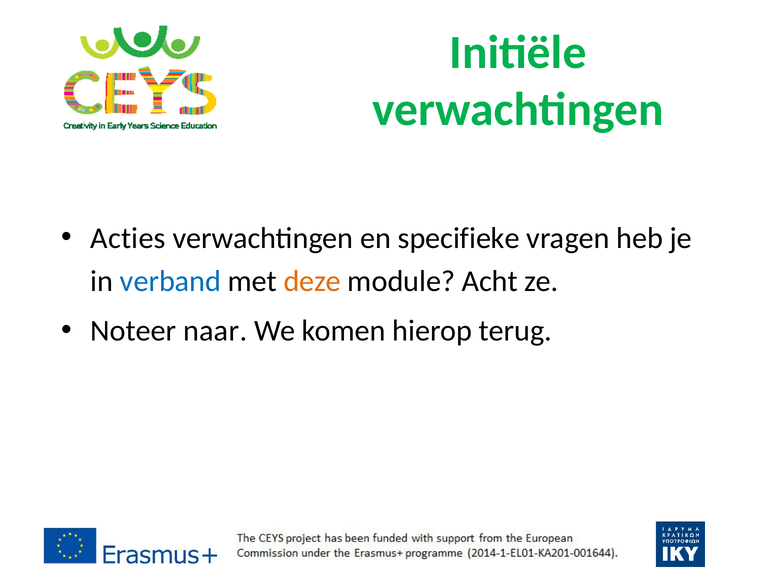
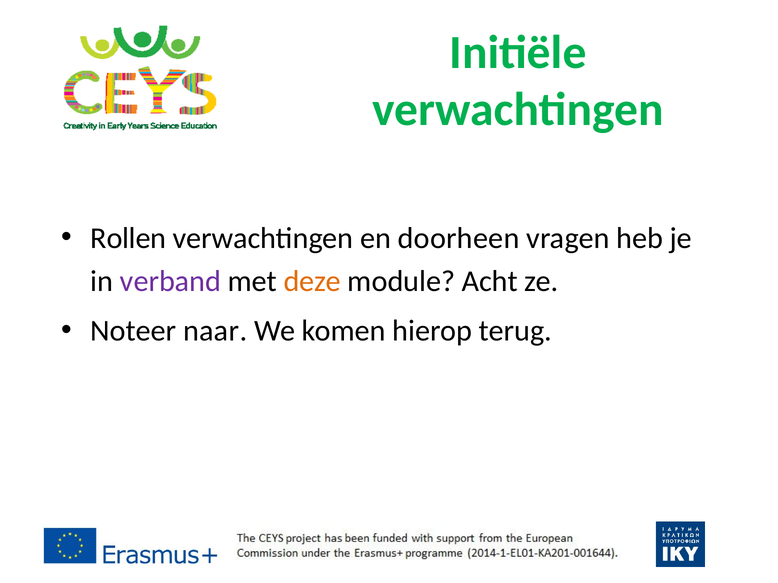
Acties: Acties -> Rollen (128, 238)
specifieke: specifieke -> doorheen (459, 238)
verband colour: blue -> purple (171, 282)
